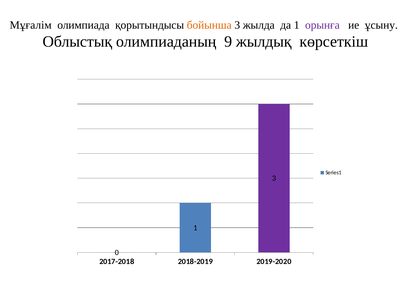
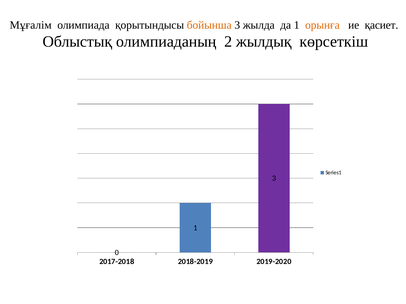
орынға colour: purple -> orange (322, 25)
ұсыну: ұсыну -> қасиет (381, 25)
9: 9 -> 2 (228, 42)
